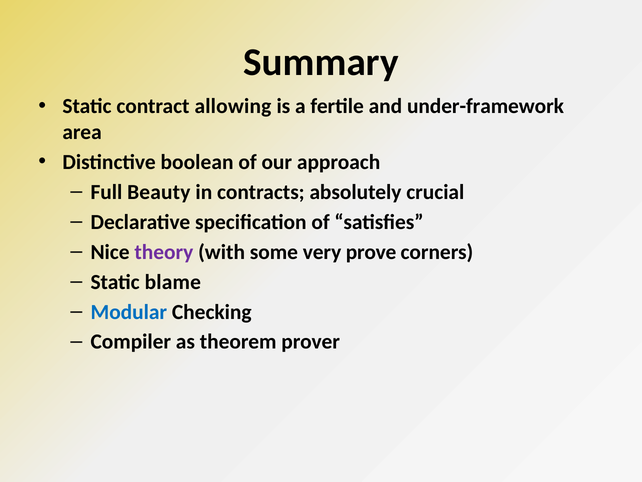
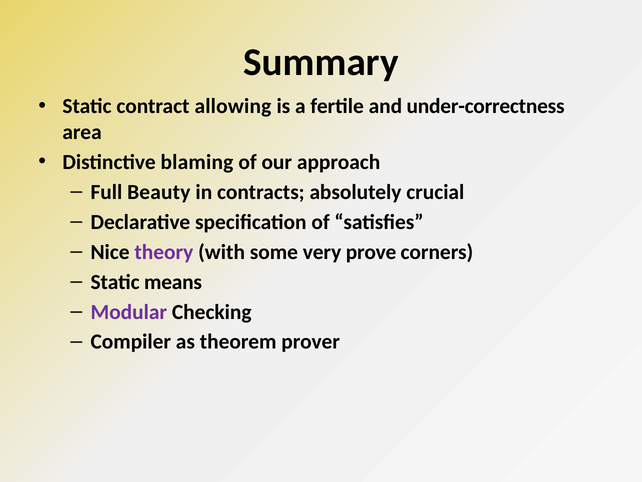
under-framework: under-framework -> under-correctness (486, 106)
boolean: boolean -> blaming (197, 162)
blame: blame -> means (173, 282)
Modular colour: blue -> purple (129, 312)
